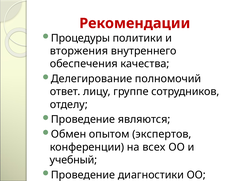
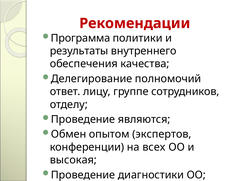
Процедуры: Процедуры -> Программа (80, 38)
вторжения: вторжения -> результаты (79, 51)
учебный: учебный -> высокая (73, 160)
